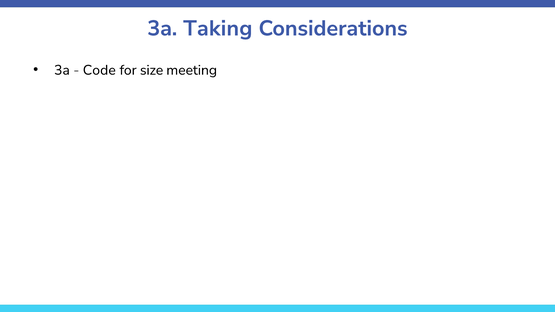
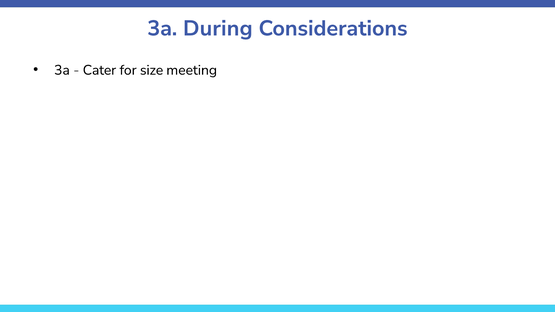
Taking: Taking -> During (218, 28)
Code: Code -> Cater (99, 70)
